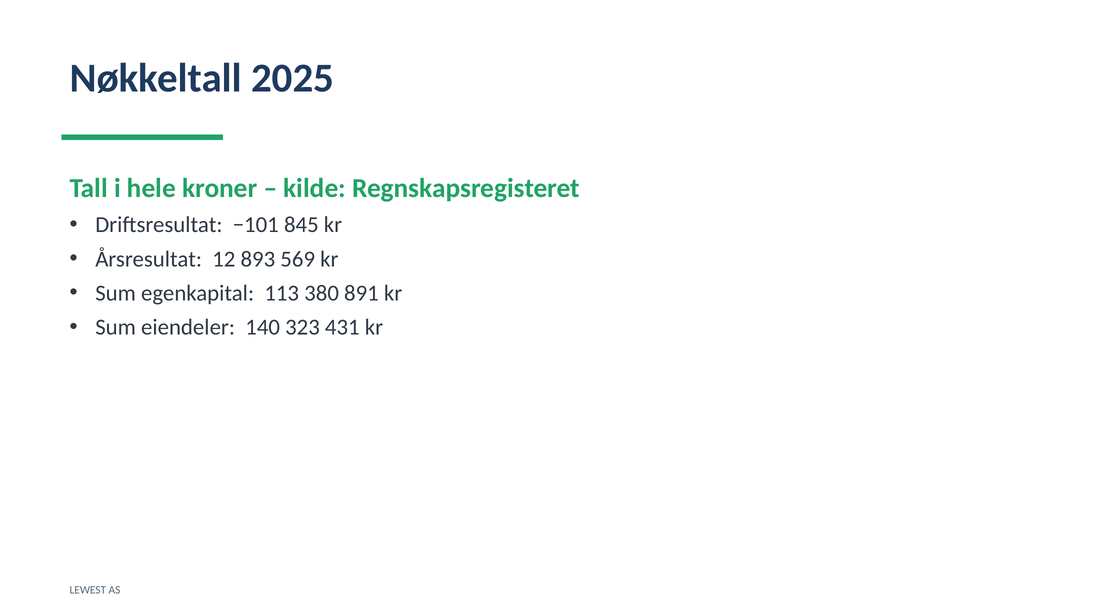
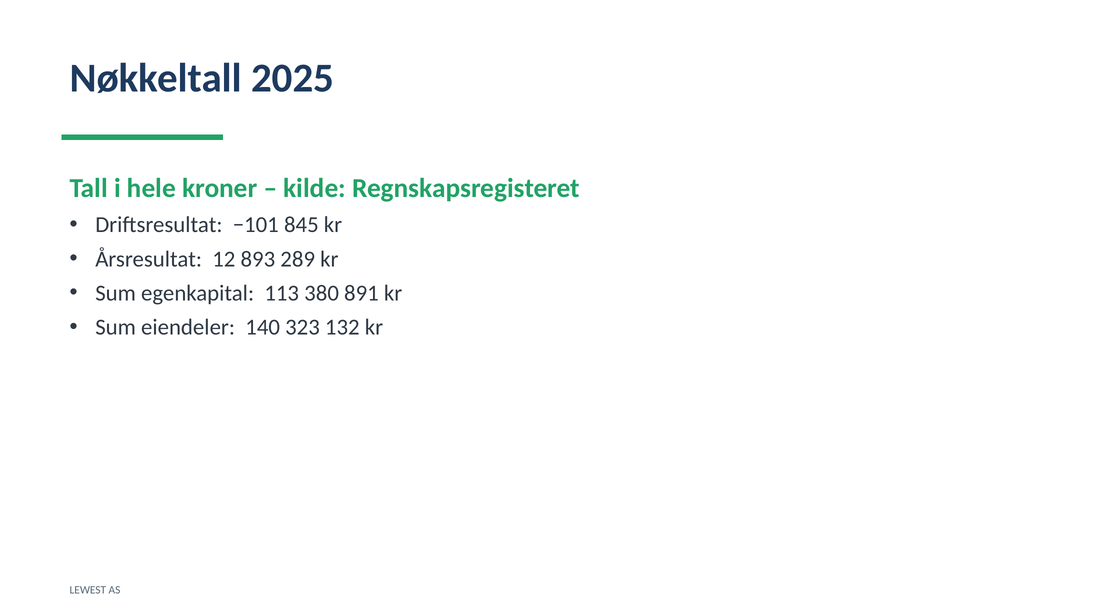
569: 569 -> 289 (298, 259)
431: 431 -> 132 (342, 328)
